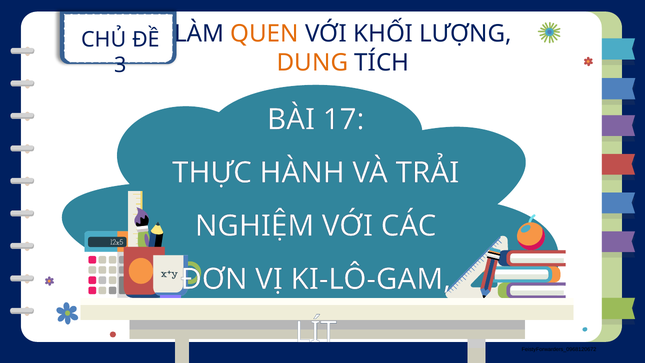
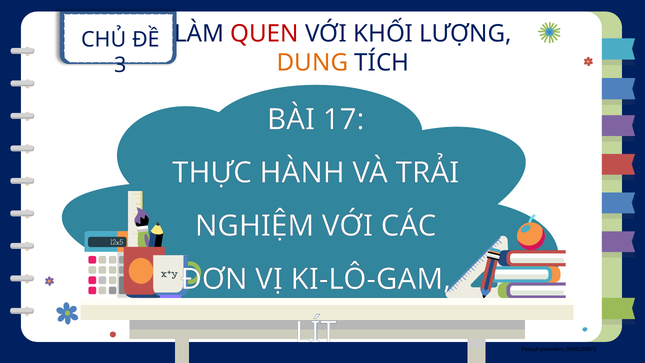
QUEN colour: orange -> red (265, 34)
